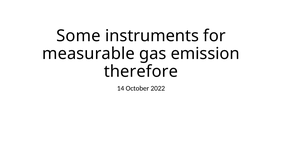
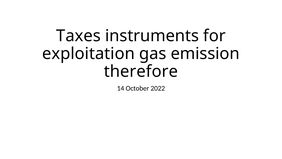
Some: Some -> Taxes (78, 36)
measurable: measurable -> exploitation (88, 54)
